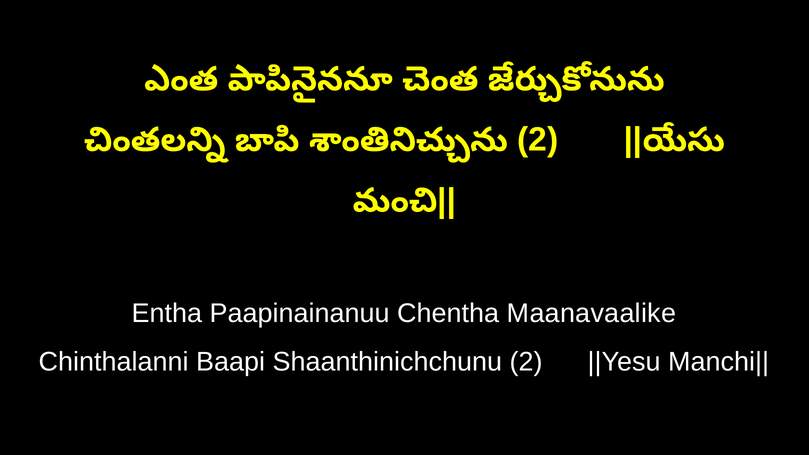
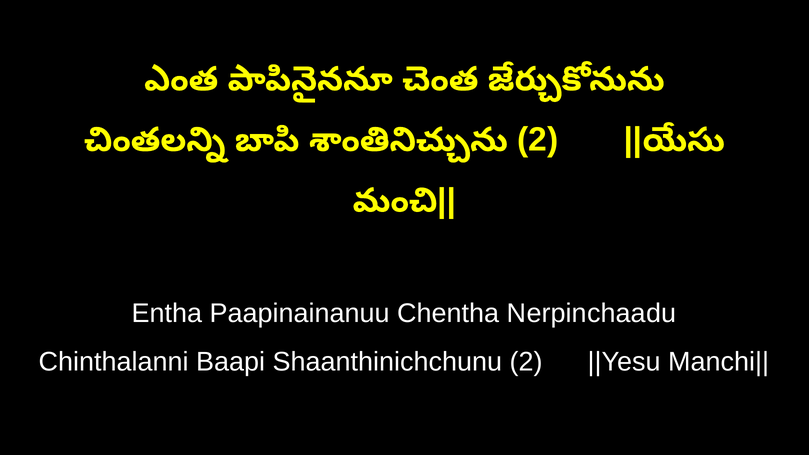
Maanavaalike: Maanavaalike -> Nerpinchaadu (592, 313)
